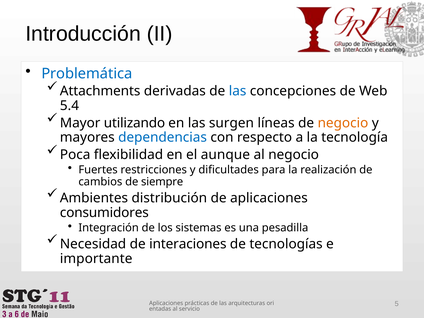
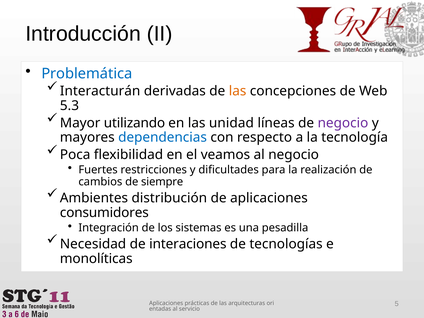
Attachments: Attachments -> Interacturán (100, 91)
las colour: blue -> orange (238, 91)
5.4: 5.4 -> 5.3 (69, 106)
surgen: surgen -> unidad (231, 123)
negocio colour: orange -> purple (343, 123)
aunque: aunque -> veamos (225, 155)
importante: importante -> monolíticas (96, 259)
